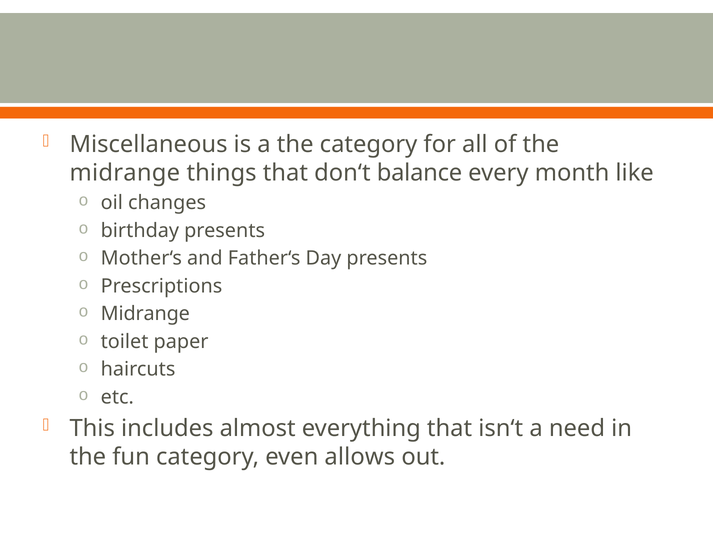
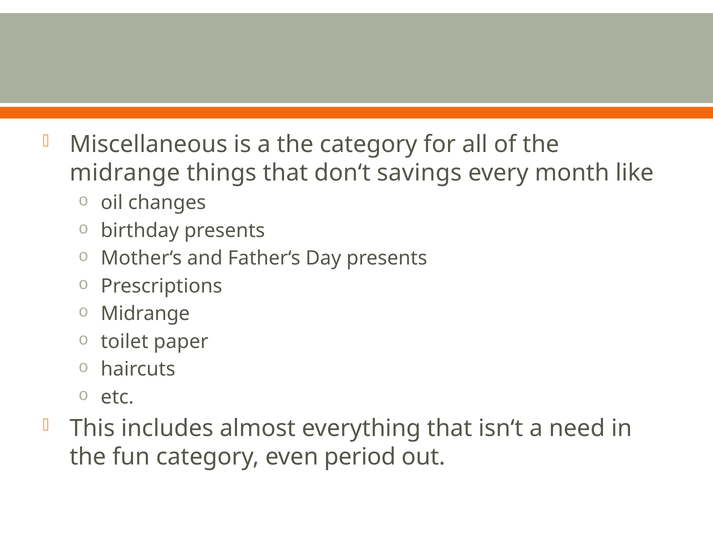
balance: balance -> savings (419, 173)
allows: allows -> period (360, 457)
